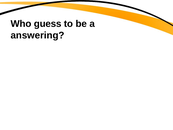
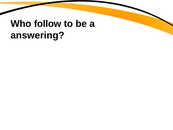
guess: guess -> follow (48, 24)
